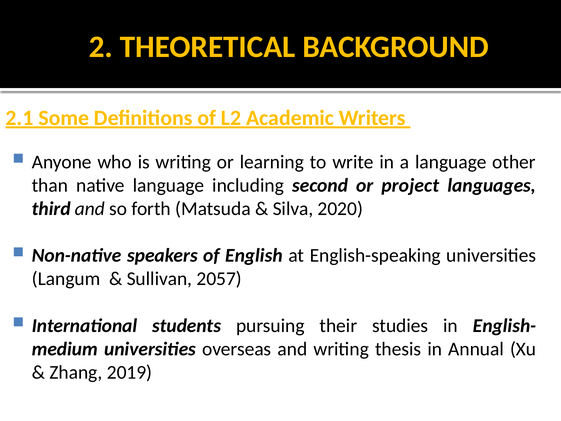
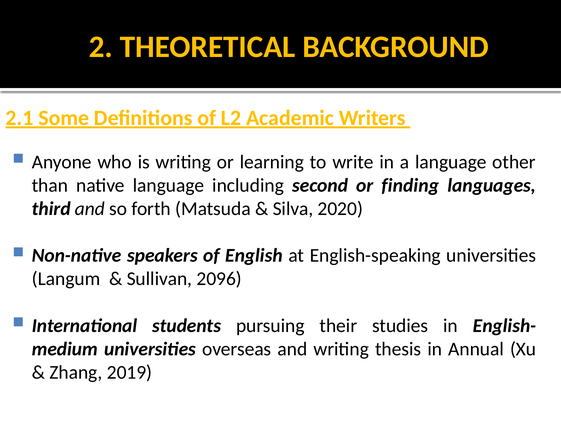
project: project -> finding (410, 185)
2057: 2057 -> 2096 (219, 279)
